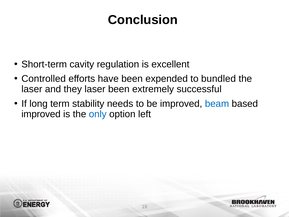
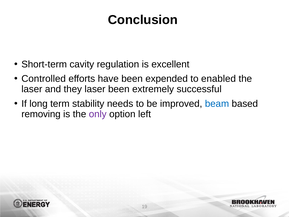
bundled: bundled -> enabled (219, 79)
improved: improved -> removing (41, 114)
only colour: blue -> purple (98, 114)
